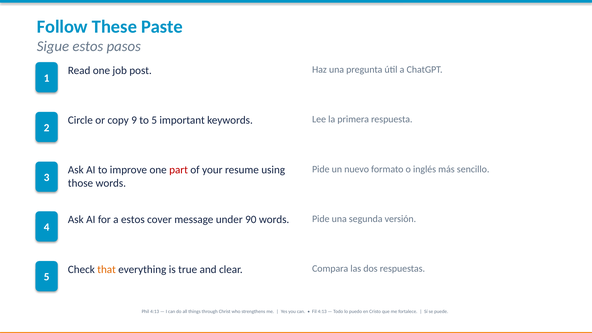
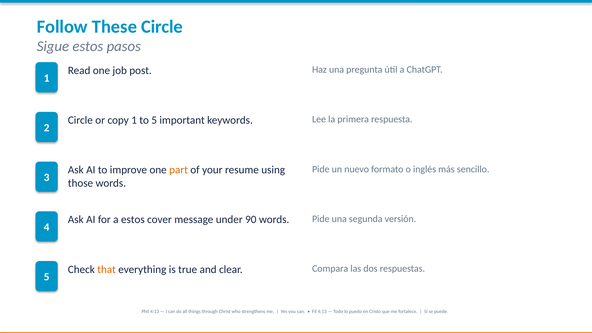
These Paste: Paste -> Circle (162, 27)
copy 9: 9 -> 1 (134, 120)
part colour: red -> orange (179, 170)
